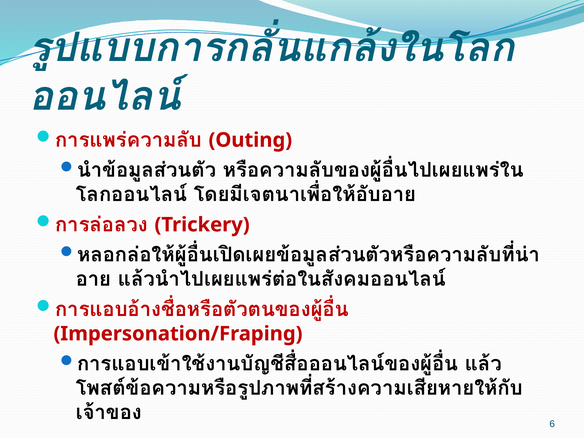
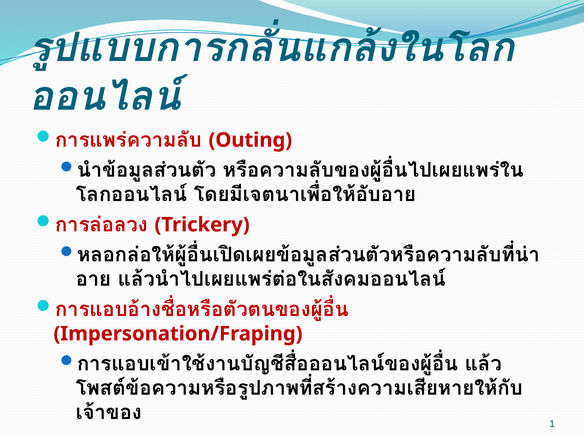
6: 6 -> 1 (552, 424)
